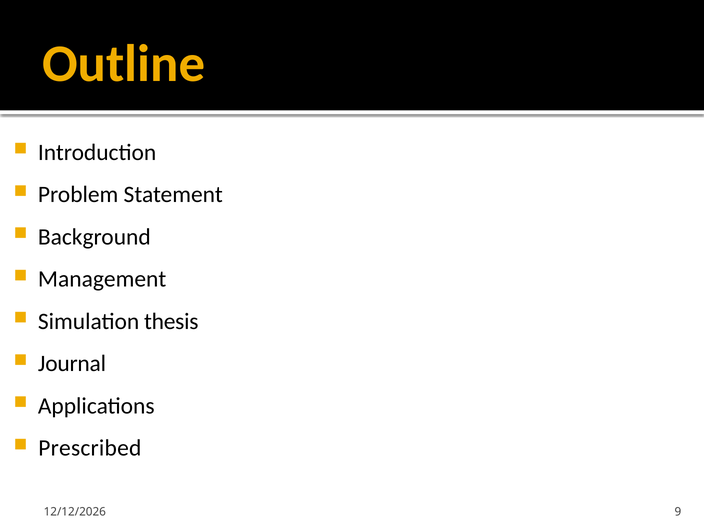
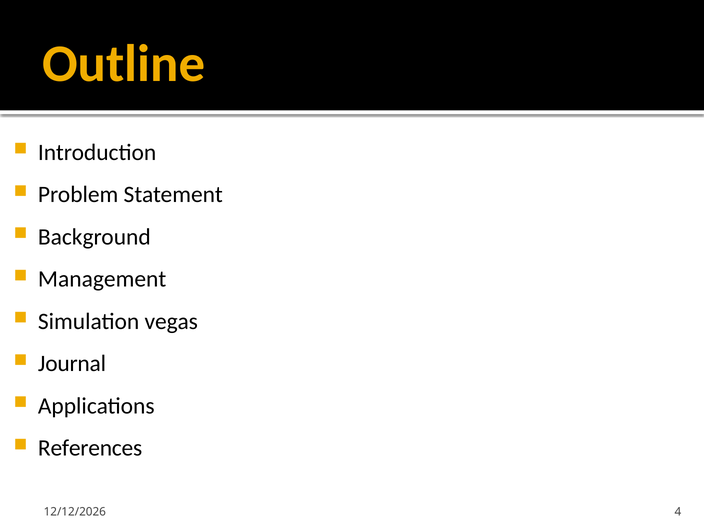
thesis: thesis -> vegas (171, 321)
Prescribed: Prescribed -> References (90, 448)
9: 9 -> 4 (678, 512)
